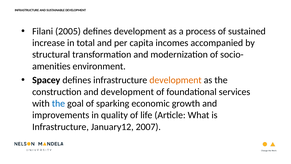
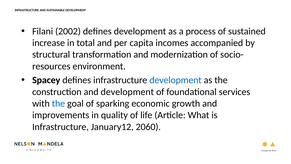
2005: 2005 -> 2002 (68, 31)
amenities: amenities -> resources (51, 66)
development colour: orange -> blue (176, 80)
2007: 2007 -> 2060 (148, 127)
